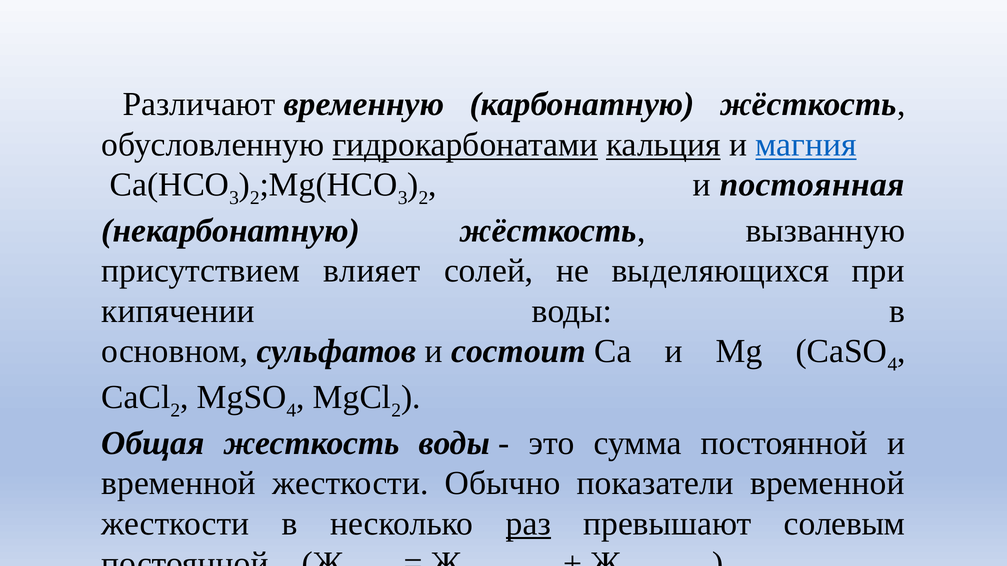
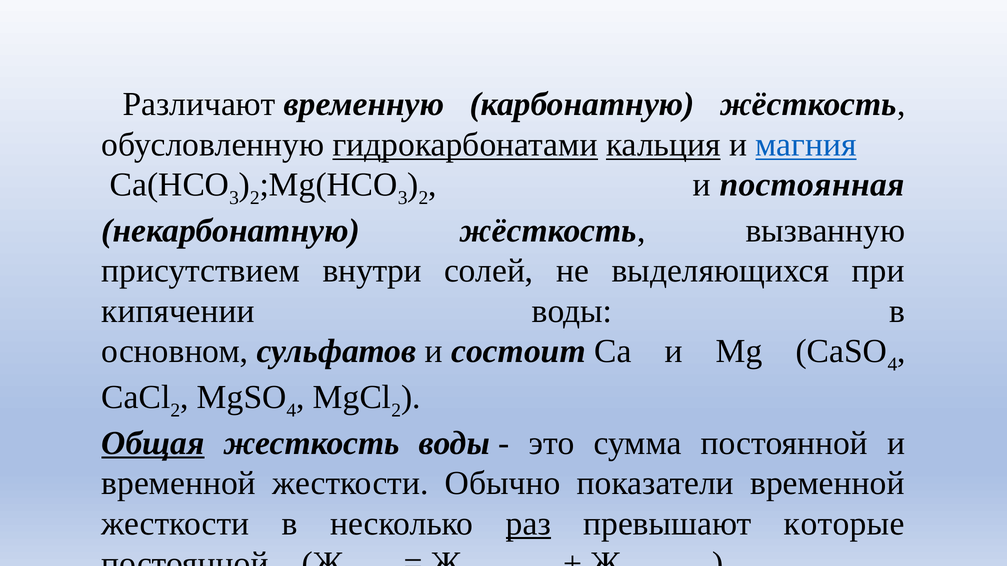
влияет: влияет -> внутри (372, 271)
Общая underline: none -> present (153, 443)
солевым: солевым -> которые (844, 524)
